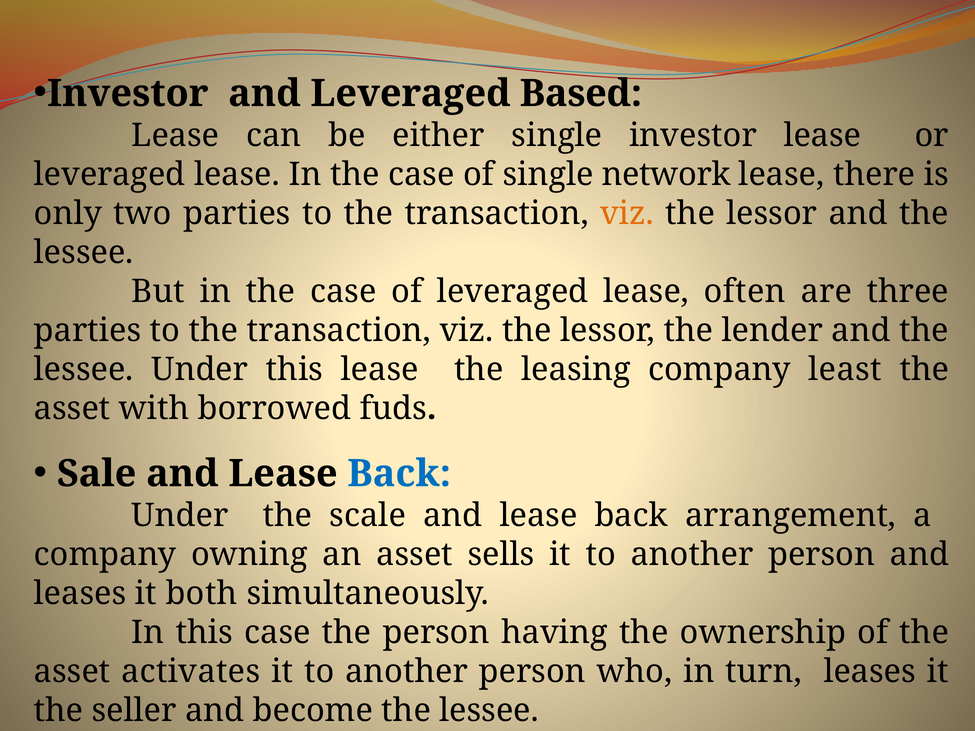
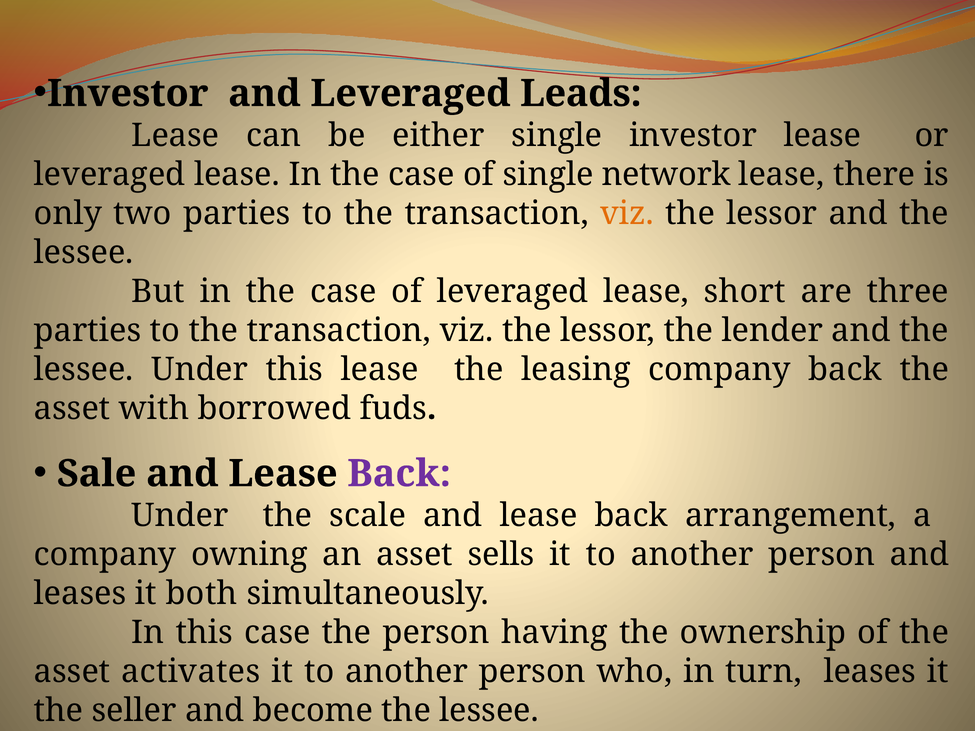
Based: Based -> Leads (581, 94)
often: often -> short (745, 291)
company least: least -> back (845, 369)
Back colour: blue -> purple (399, 474)
